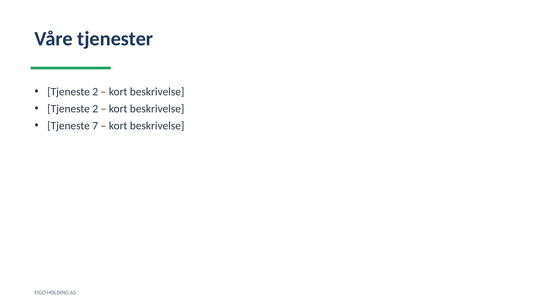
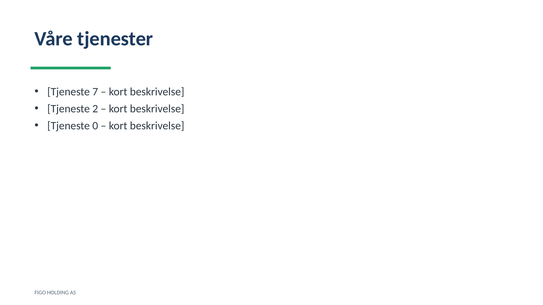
2: 2 -> 7 (95, 92)
7: 7 -> 0 (95, 126)
